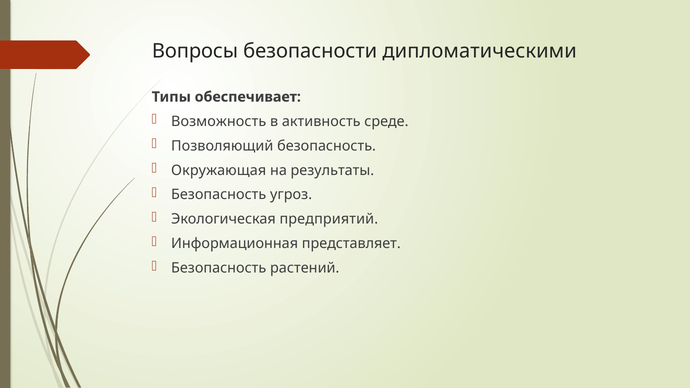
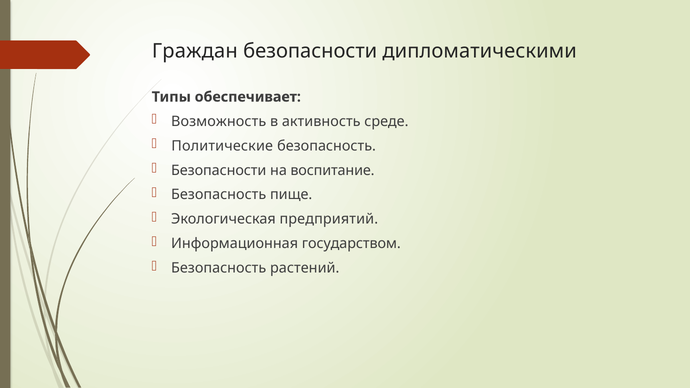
Вопросы: Вопросы -> Граждан (195, 51)
Позволяющий: Позволяющий -> Политические (222, 146)
Окружающая: Окружающая -> Безопасности (219, 170)
результаты: результаты -> воспитание (332, 170)
угроз: угроз -> пище (291, 195)
представляет: представляет -> государством (351, 244)
